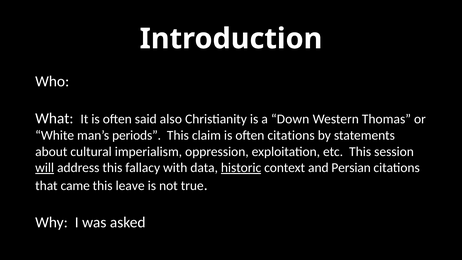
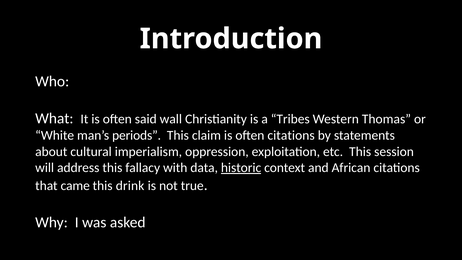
also: also -> wall (171, 119)
Down: Down -> Tribes (290, 119)
will underline: present -> none (45, 168)
Persian: Persian -> African (351, 168)
leave: leave -> drink (130, 186)
